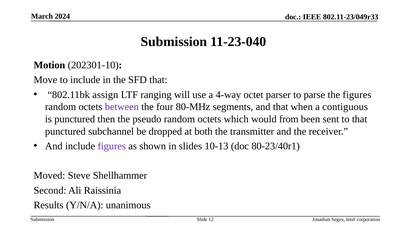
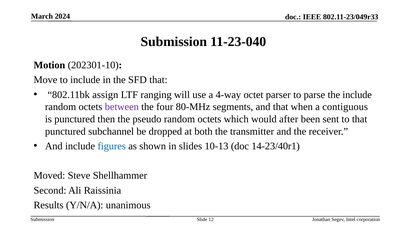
the figures: figures -> include (357, 95)
from: from -> after (289, 119)
figures colour: purple -> blue (112, 146)
80-23/40r1: 80-23/40r1 -> 14-23/40r1 (276, 146)
